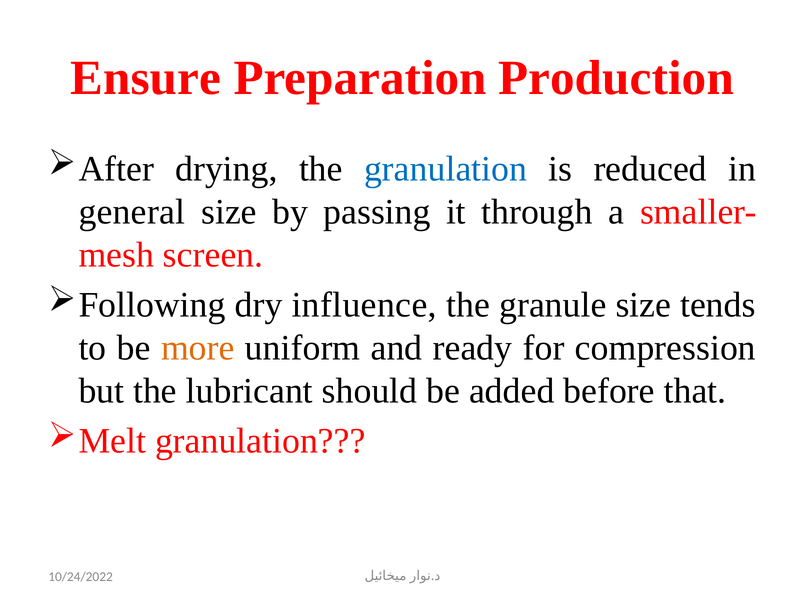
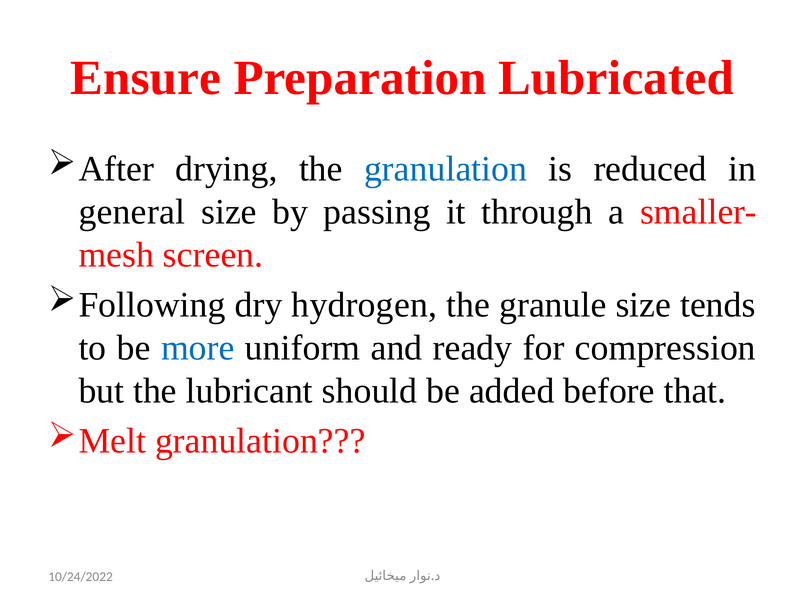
Production: Production -> Lubricated (616, 78)
influence: influence -> hydrogen (364, 305)
more colour: orange -> blue (198, 348)
